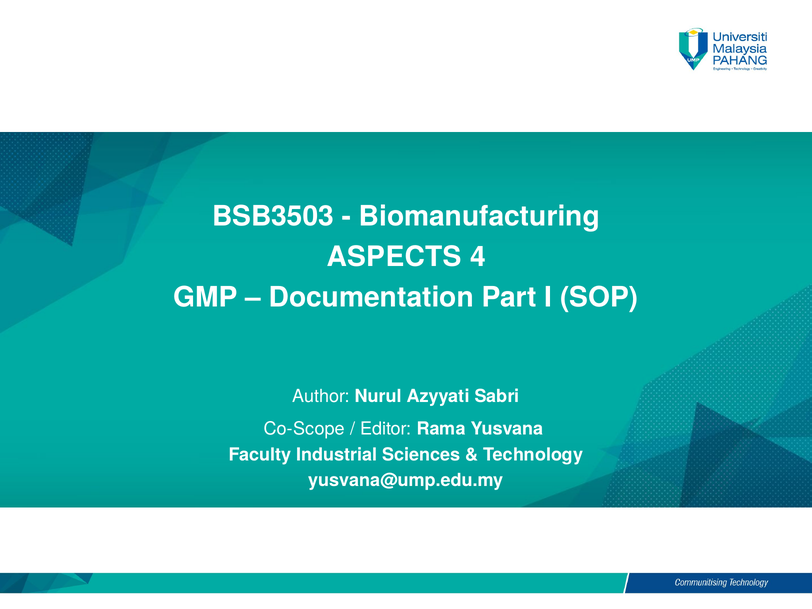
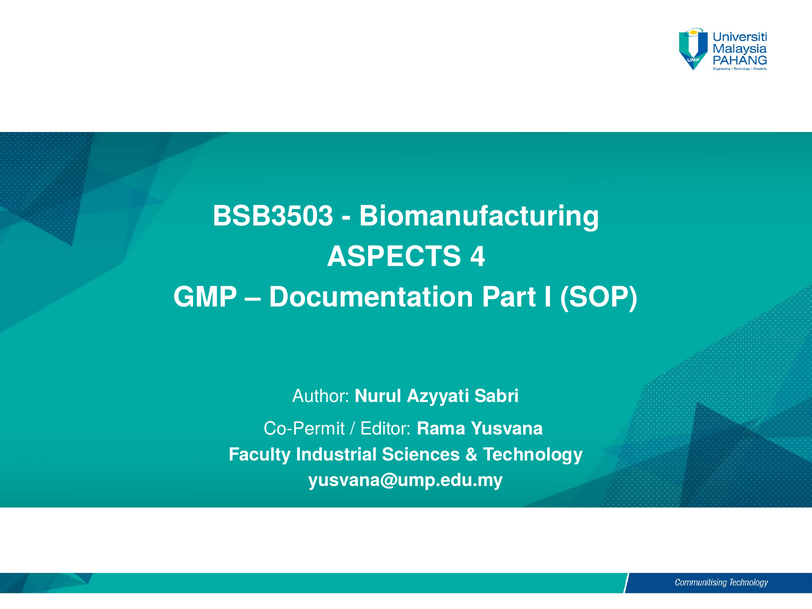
Co-Scope: Co-Scope -> Co-Permit (304, 429)
